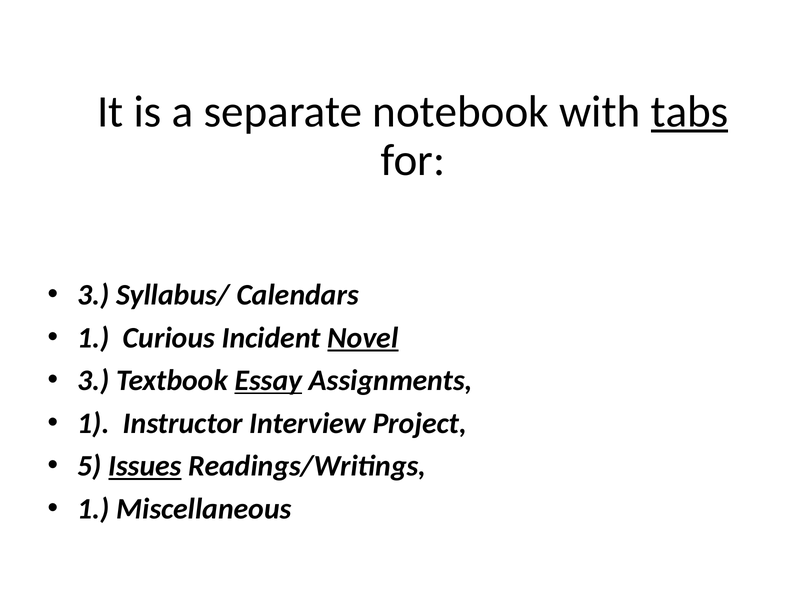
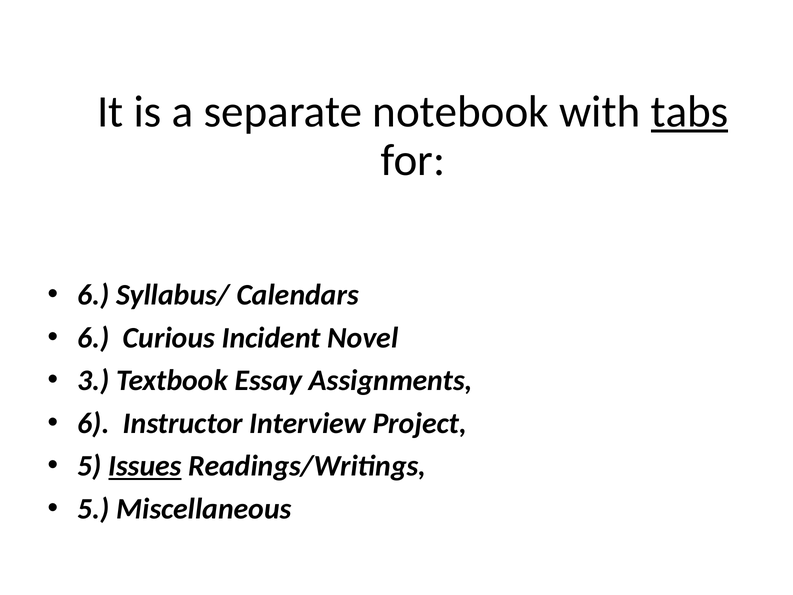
3: 3 -> 6 (93, 295)
1: 1 -> 6 (93, 338)
Novel underline: present -> none (363, 338)
Essay underline: present -> none (268, 380)
1: 1 -> 6 (93, 423)
1: 1 -> 5 (93, 509)
